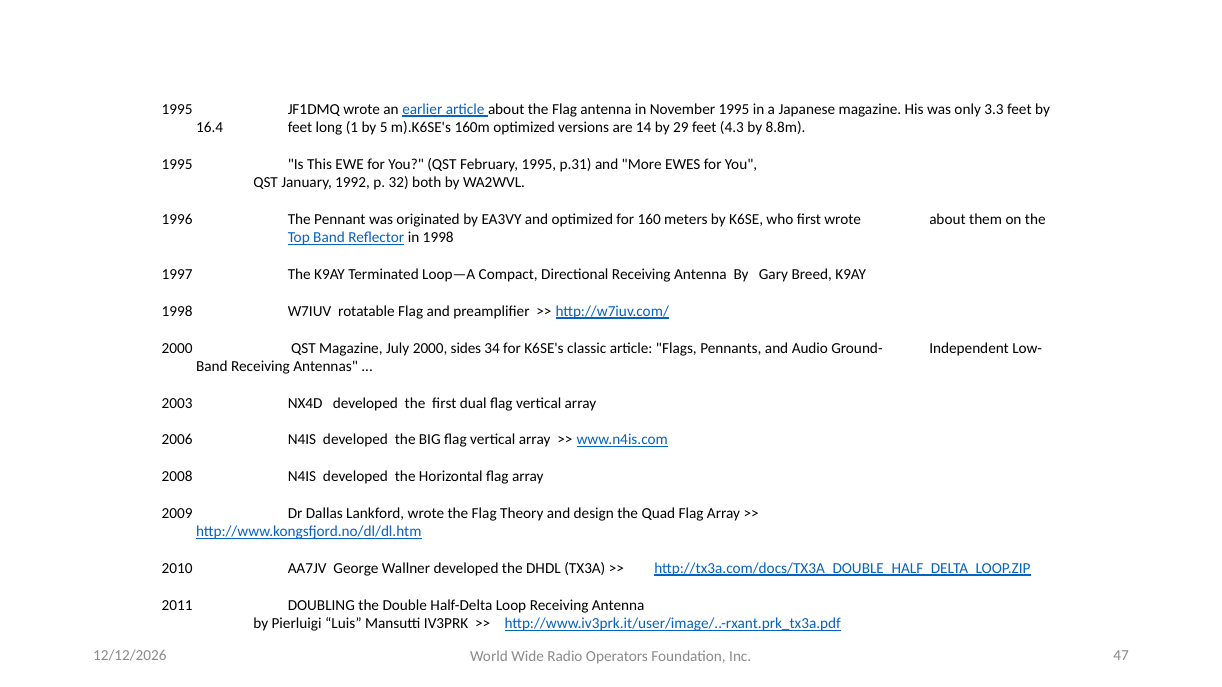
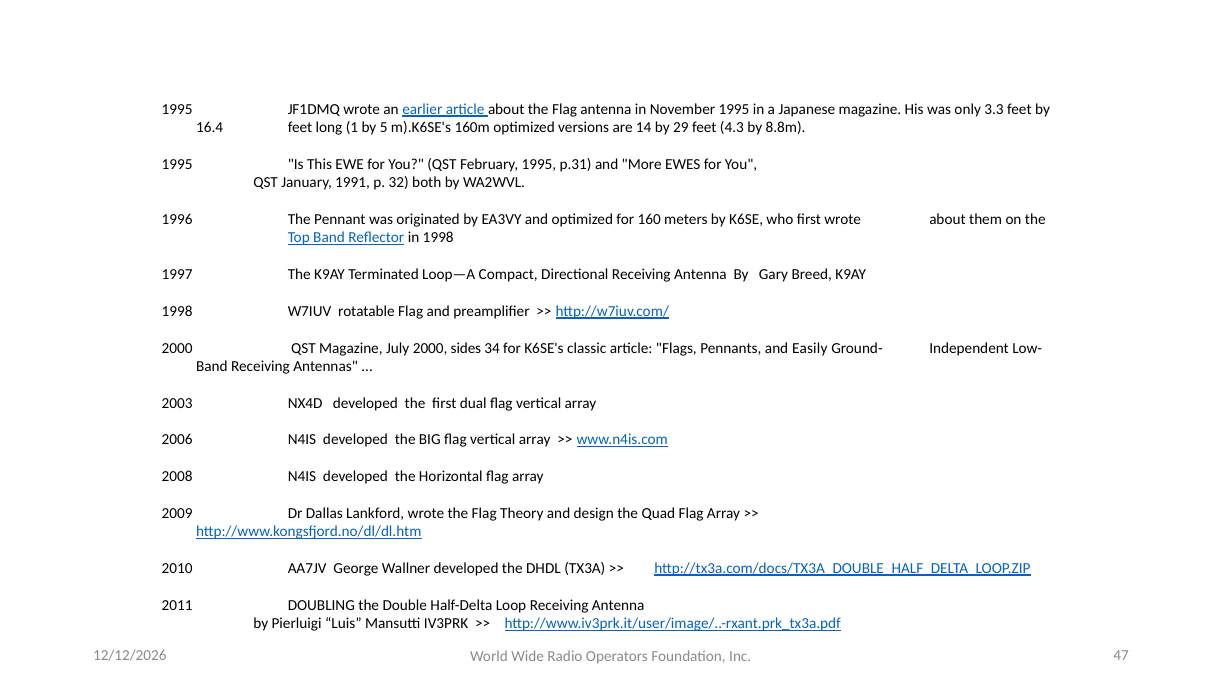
1992: 1992 -> 1991 (353, 183)
Audio: Audio -> Easily (810, 348)
